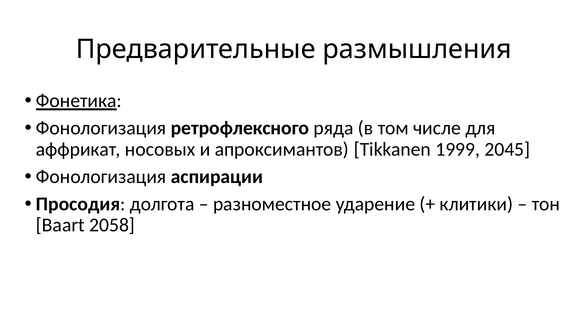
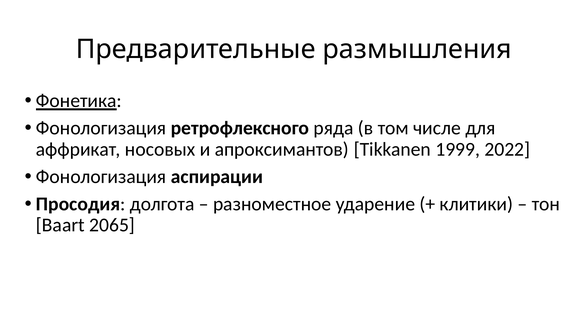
2045: 2045 -> 2022 (507, 149)
2058: 2058 -> 2065 (112, 225)
